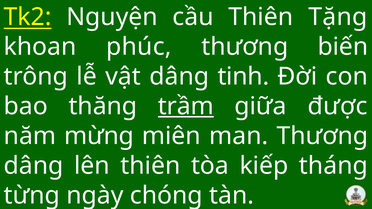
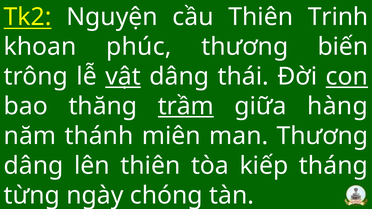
Tặng: Tặng -> Trinh (338, 17)
vật underline: none -> present (123, 77)
tinh: tinh -> thái (243, 77)
con underline: none -> present (347, 77)
được: được -> hàng (337, 106)
mừng: mừng -> thánh (99, 136)
